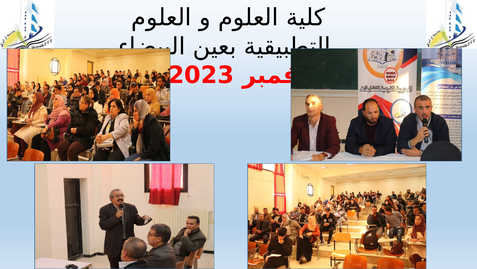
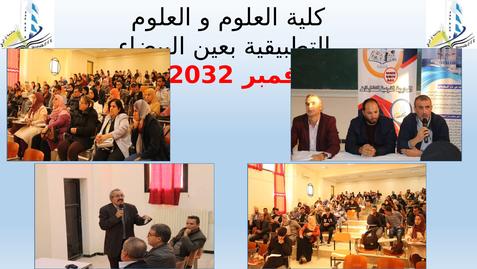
2023: 2023 -> 2032 (201, 75)
